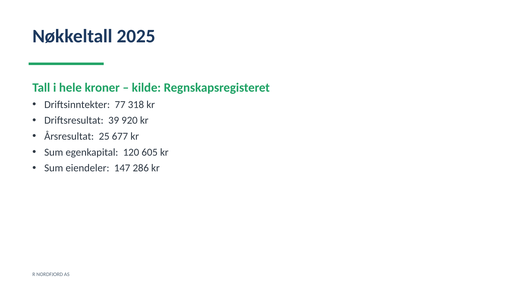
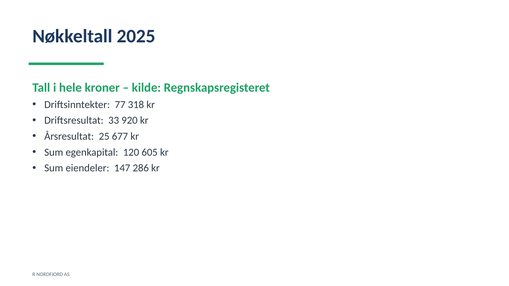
39: 39 -> 33 (114, 121)
